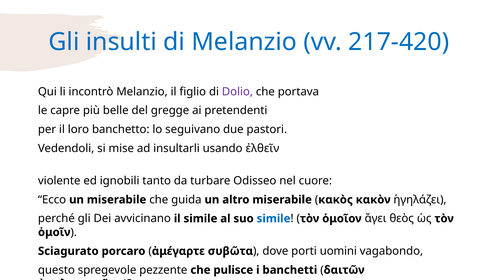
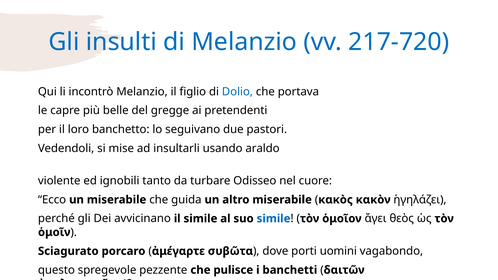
217-420: 217-420 -> 217-720 (399, 42)
Dolio colour: purple -> blue (237, 92)
ἐλθεῖν: ἐλθεῖν -> araldo (263, 148)
